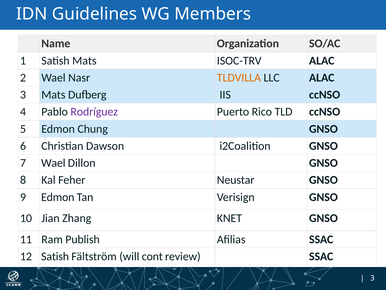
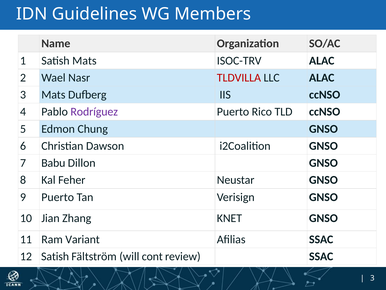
TLDVILLA colour: orange -> red (239, 78)
7 Wael: Wael -> Babu (53, 163)
9 Edmon: Edmon -> Puerto (58, 197)
Publish: Publish -> Variant (83, 239)
